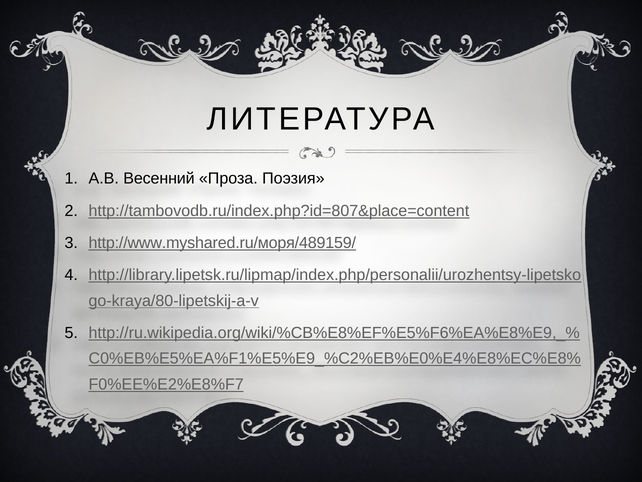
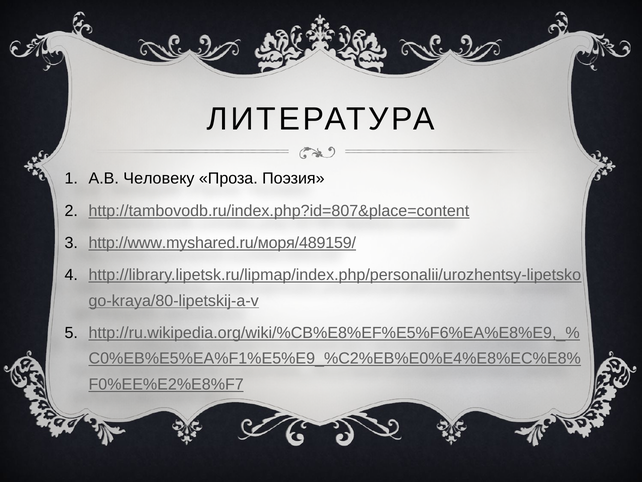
Весенний: Весенний -> Человеку (159, 178)
